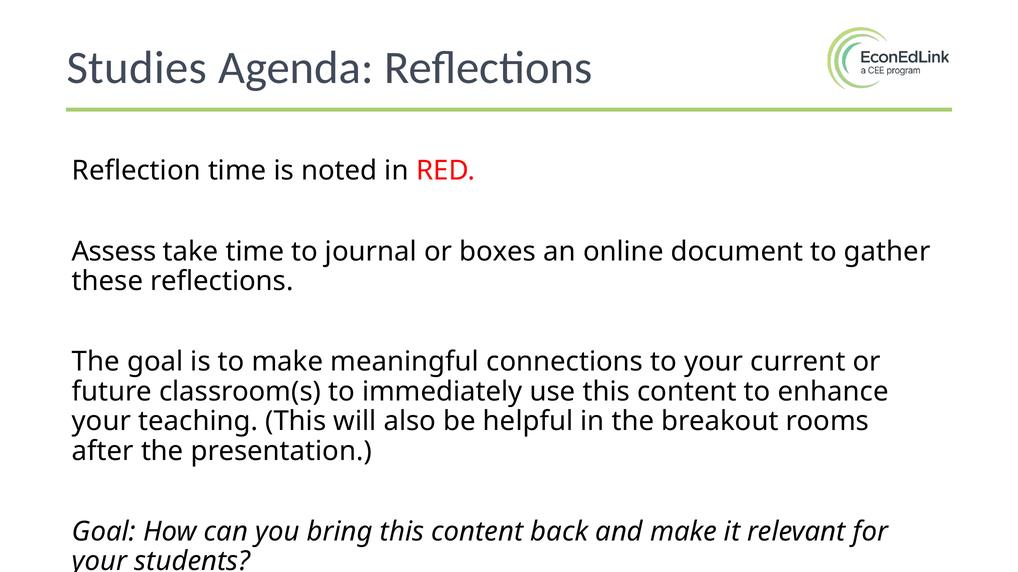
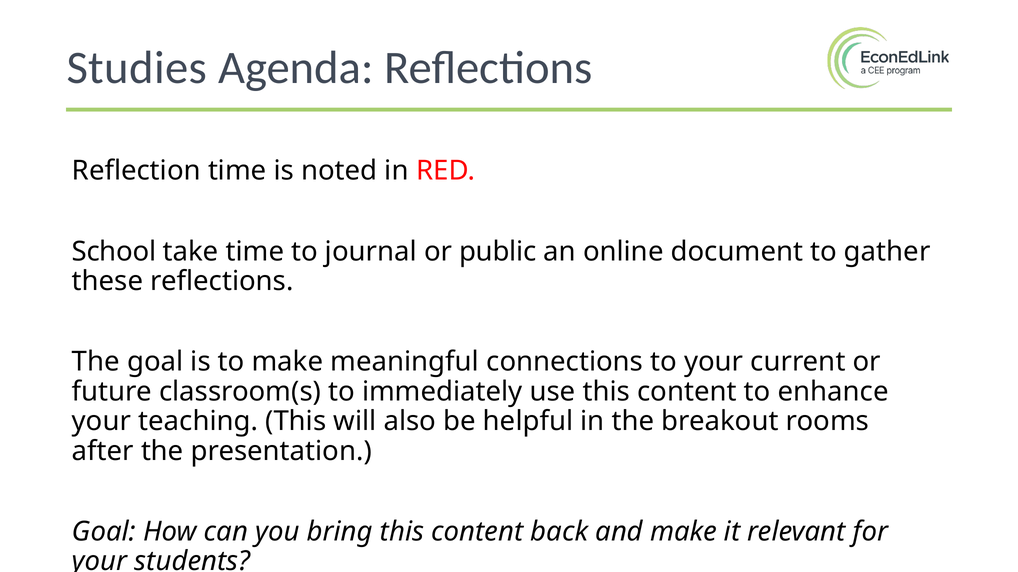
Assess: Assess -> School (114, 252)
boxes: boxes -> public (498, 252)
